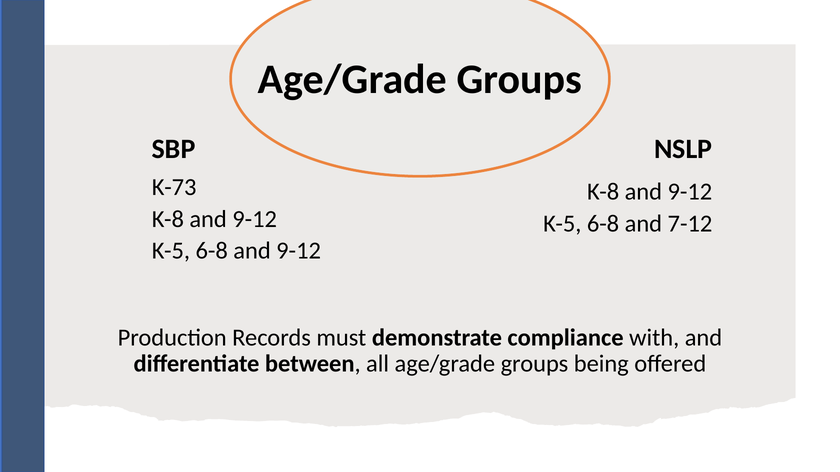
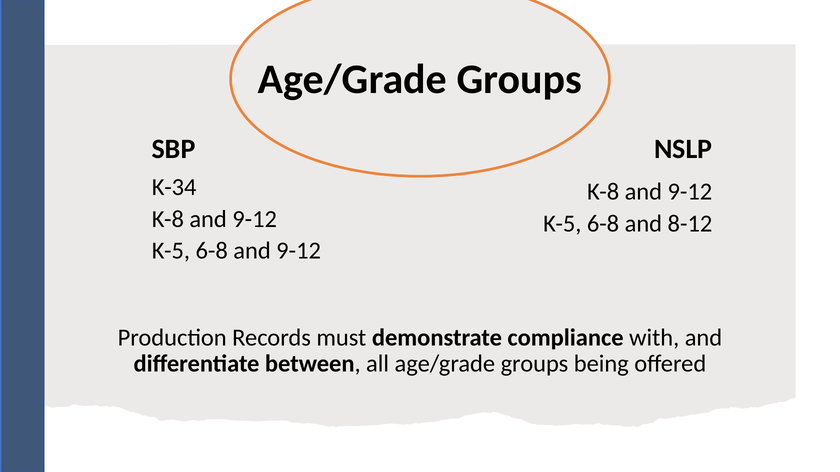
K-73: K-73 -> K-34 (174, 188)
7-12: 7-12 -> 8-12 (690, 224)
